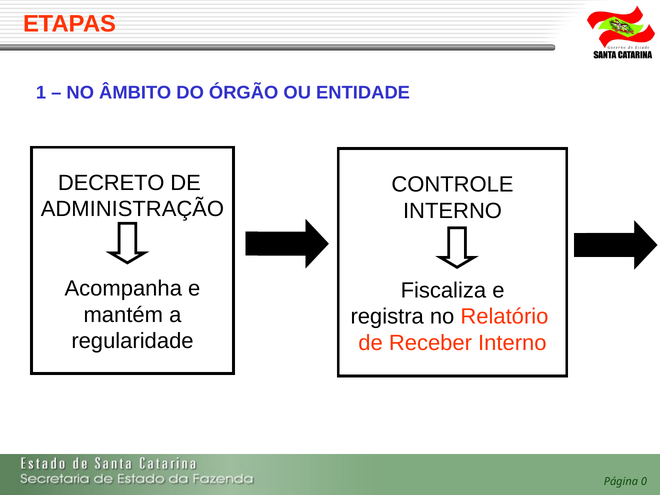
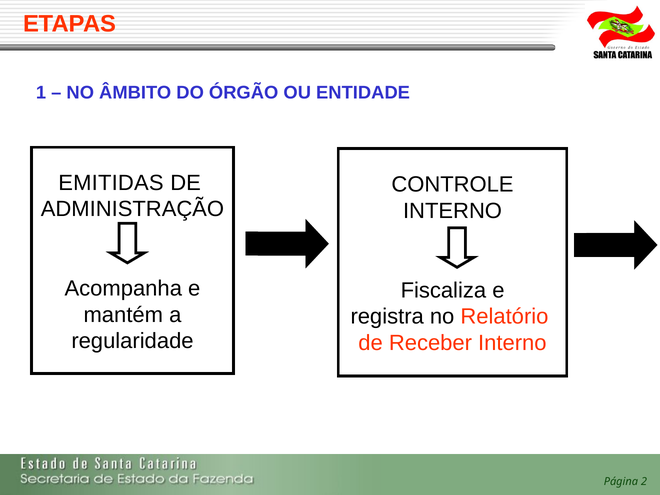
DECRETO: DECRETO -> EMITIDAS (111, 183)
0: 0 -> 2 (644, 482)
